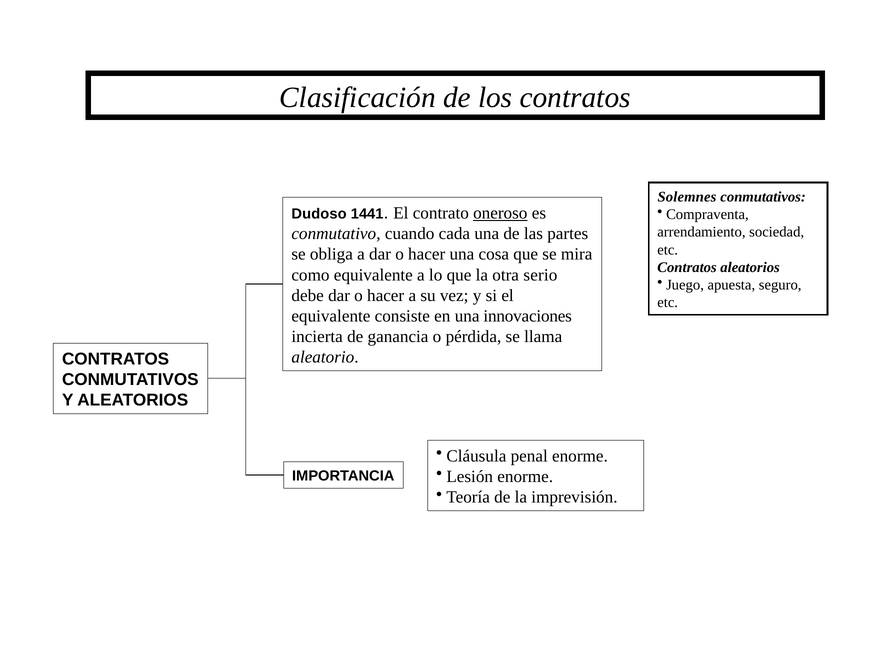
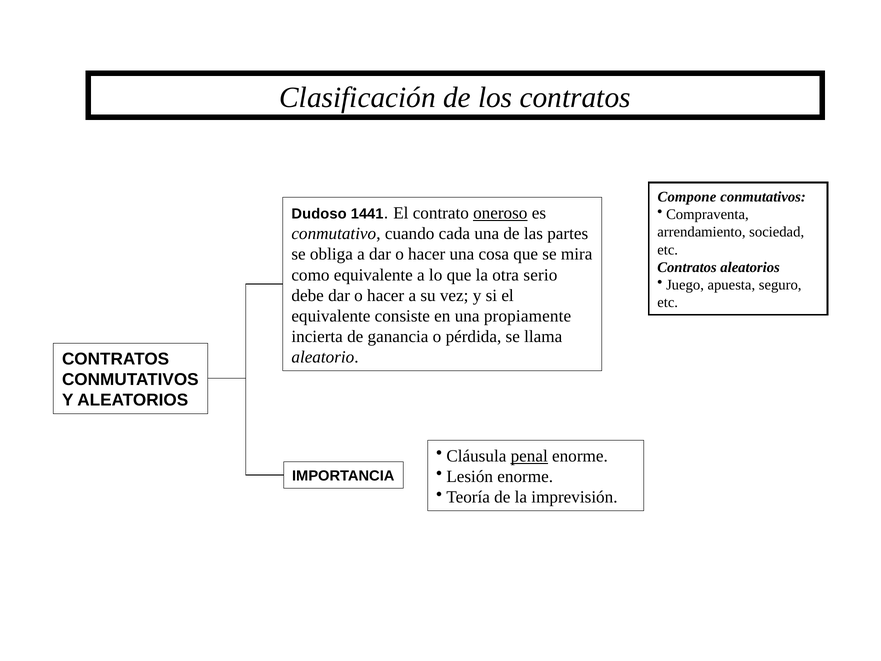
Solemnes: Solemnes -> Compone (687, 197)
innovaciones: innovaciones -> propiamente (528, 316)
penal underline: none -> present (529, 456)
